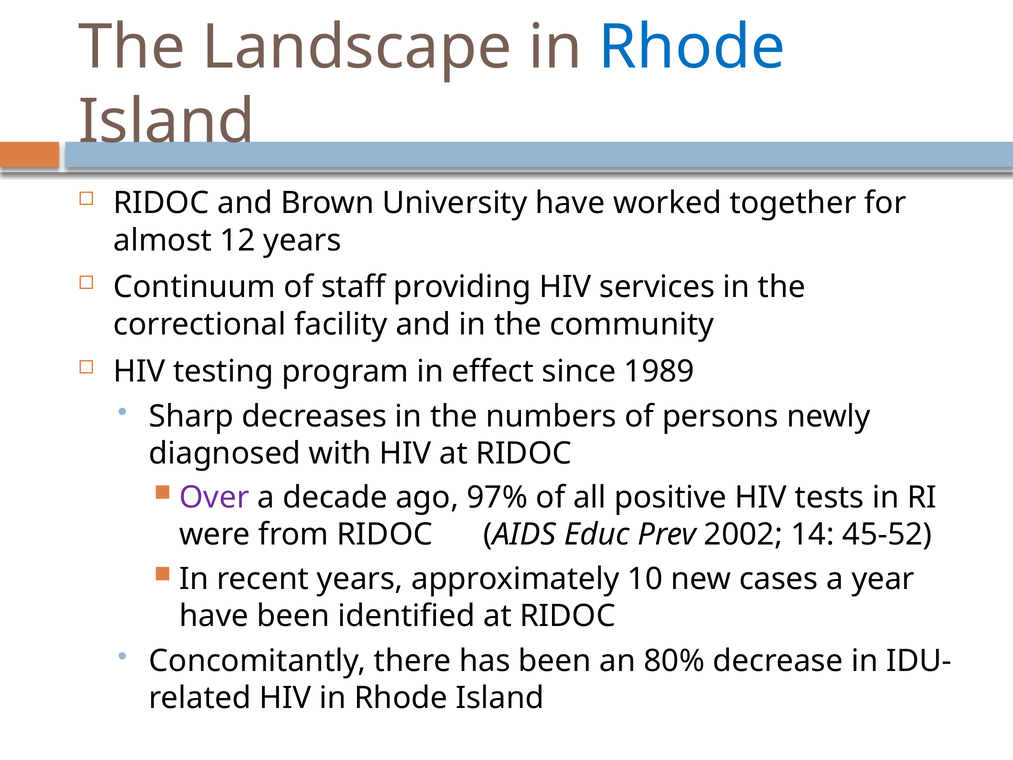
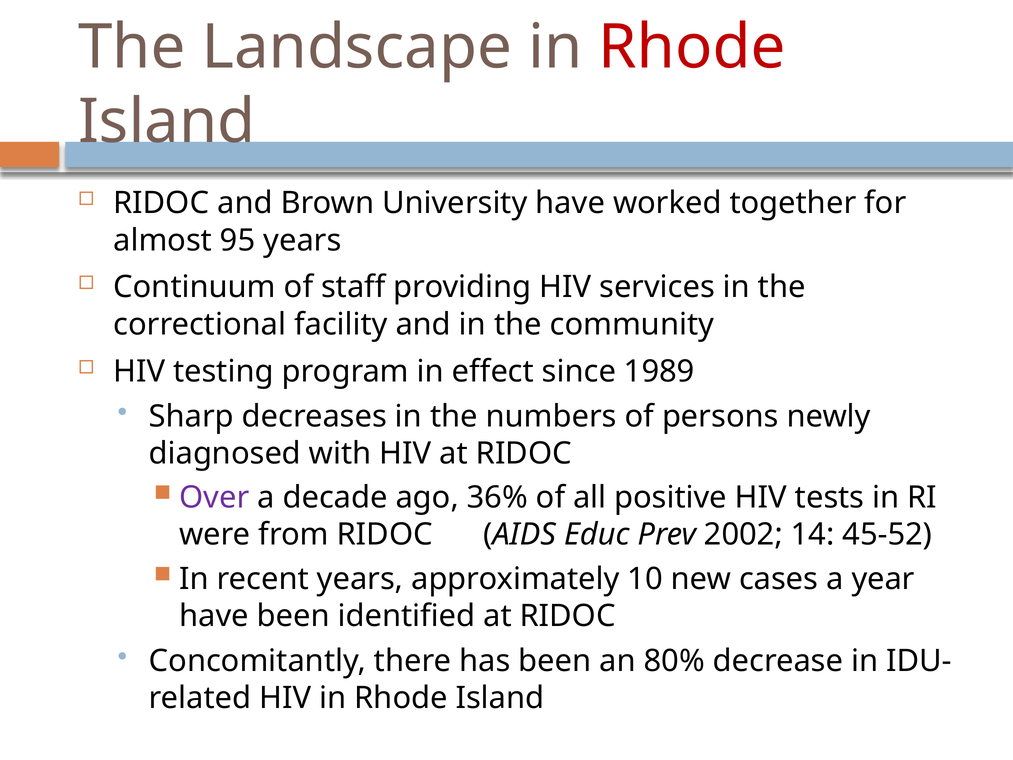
Rhode colour: blue -> red (692, 47)
12: 12 -> 95 (238, 240)
97%: 97% -> 36% (497, 497)
